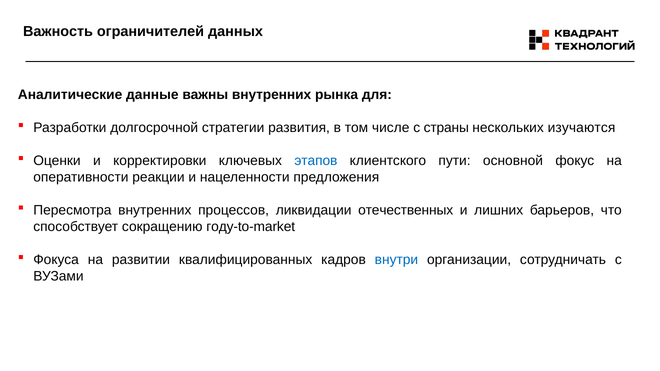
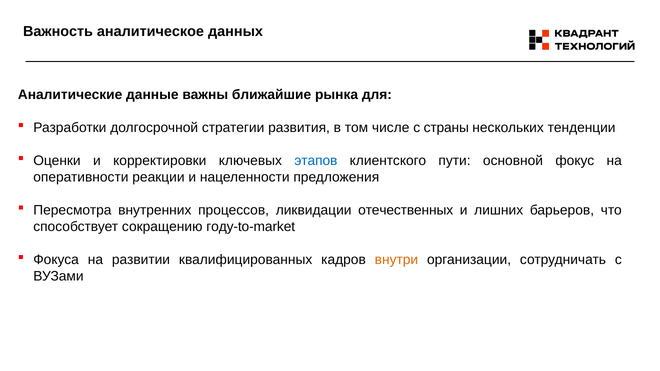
ограничителей: ограничителей -> аналитическое (150, 32)
важны внутренних: внутренних -> ближайшие (272, 95)
изучаются: изучаются -> тенденции (582, 128)
внутри colour: blue -> orange (396, 260)
